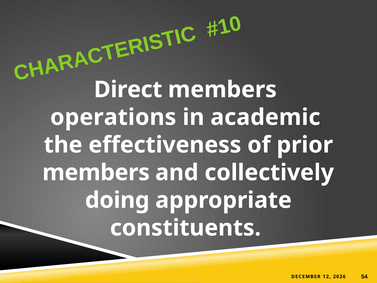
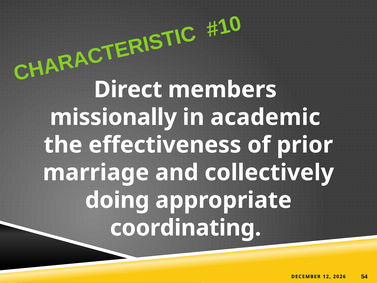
operations: operations -> missionally (113, 117)
members: members -> marriage (96, 172)
constituents: constituents -> coordinating (186, 228)
